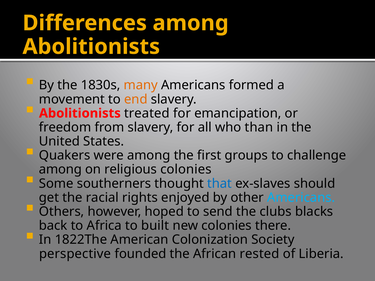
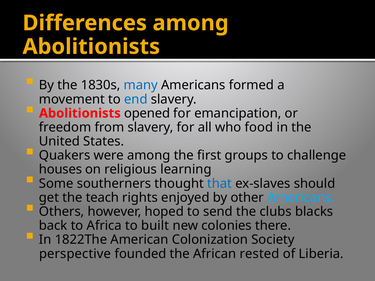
many colour: orange -> blue (141, 85)
end colour: orange -> blue (136, 99)
treated: treated -> opened (147, 113)
than: than -> food (259, 127)
among: among -> houses (60, 170)
religious colonies: colonies -> learning (186, 170)
racial: racial -> teach (102, 198)
